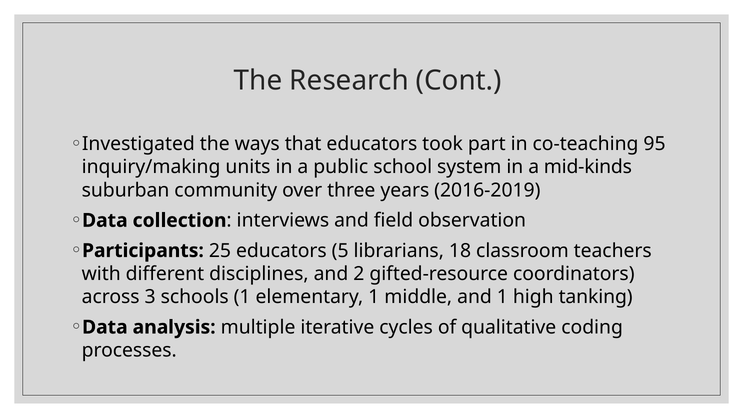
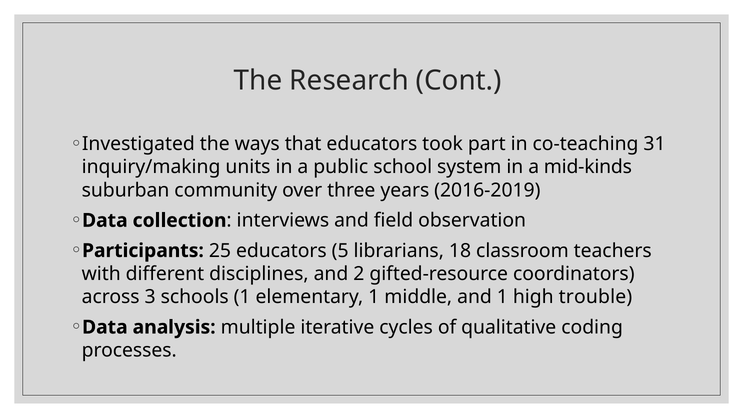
95: 95 -> 31 (655, 144)
tanking: tanking -> trouble (595, 297)
